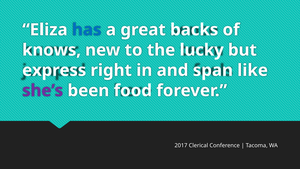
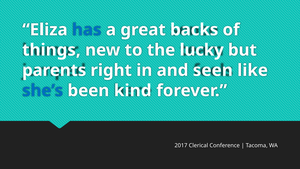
knows: knows -> things (51, 50)
express: express -> parents (54, 70)
span: span -> seen (213, 70)
she’s colour: purple -> blue (43, 90)
food: food -> kind (133, 90)
